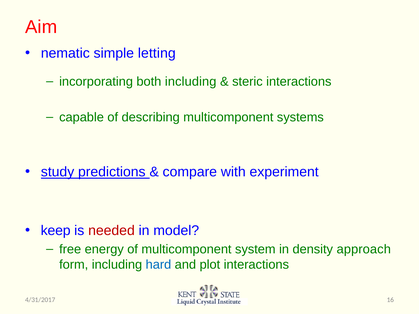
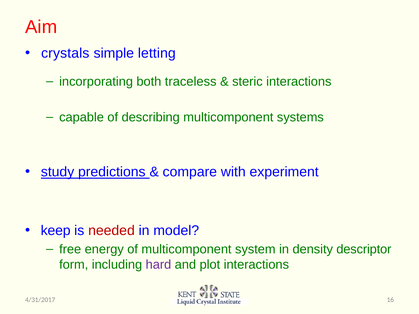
nematic: nematic -> crystals (65, 53)
both including: including -> traceless (191, 82)
approach: approach -> descriptor (364, 249)
hard colour: blue -> purple (158, 265)
